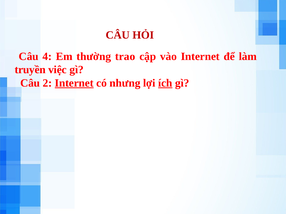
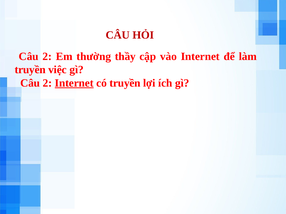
4: 4 -> 2 (47, 57)
trao: trao -> thầy (125, 57)
có nhưng: nhưng -> truyền (125, 83)
ích underline: present -> none (165, 83)
